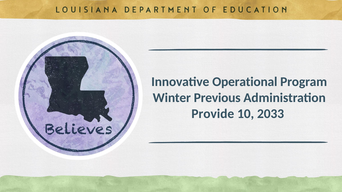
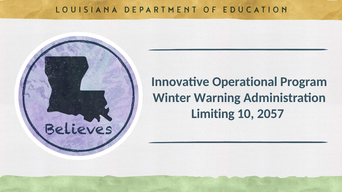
Previous: Previous -> Warning (217, 98)
Provide: Provide -> Limiting (213, 114)
2033: 2033 -> 2057 (271, 114)
